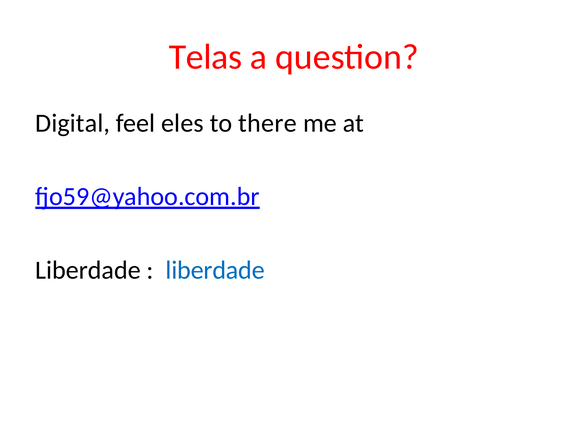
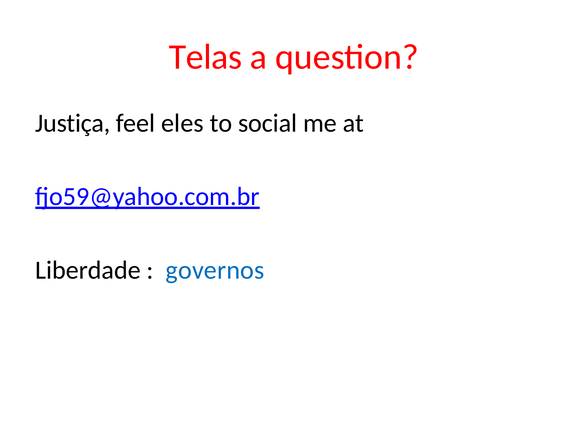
Digital: Digital -> Justiça (73, 123)
there: there -> social (268, 123)
liberdade: liberdade -> governos (215, 270)
